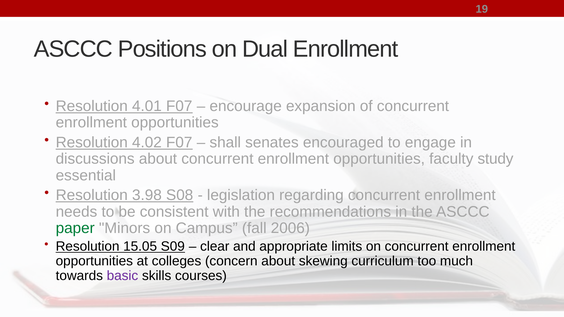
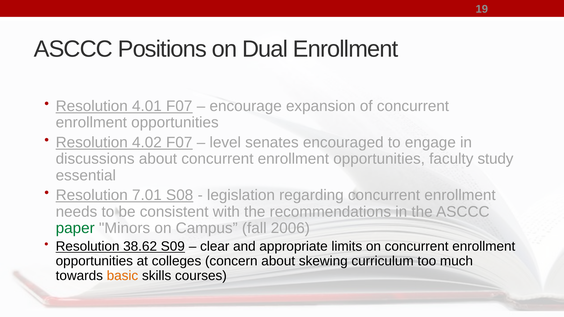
shall: shall -> level (225, 143)
3.98: 3.98 -> 7.01 (147, 195)
15.05: 15.05 -> 38.62 (140, 247)
basic colour: purple -> orange (122, 276)
